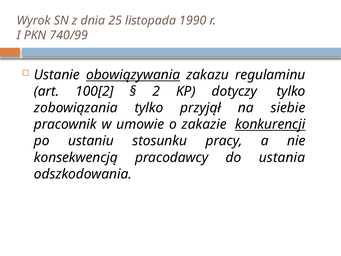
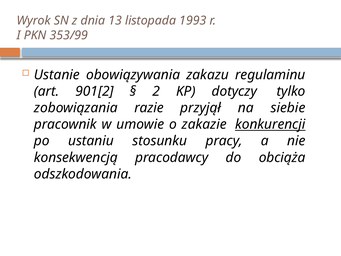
25: 25 -> 13 (115, 21)
1990: 1990 -> 1993 (193, 21)
740/99: 740/99 -> 353/99 (69, 35)
obowiązywania underline: present -> none (133, 75)
100[2: 100[2 -> 901[2 (94, 91)
zobowiązania tylko: tylko -> razie (149, 108)
ustania: ustania -> obciąża (282, 157)
